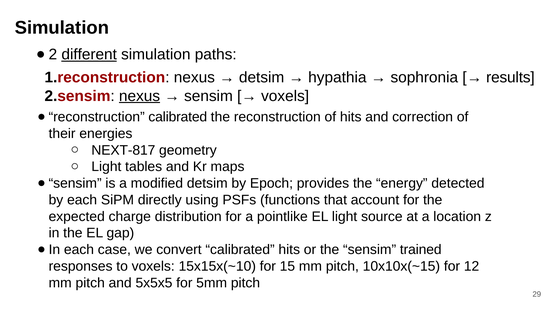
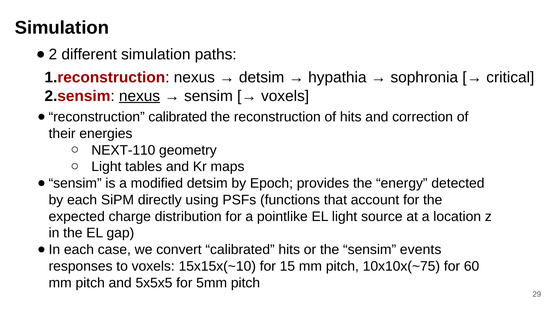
different underline: present -> none (89, 55)
results: results -> critical (510, 78)
NEXT-817: NEXT-817 -> NEXT-110 (123, 150)
trained: trained -> events (421, 250)
10x10x(~15: 10x10x(~15 -> 10x10x(~75 (401, 267)
12: 12 -> 60 (472, 267)
